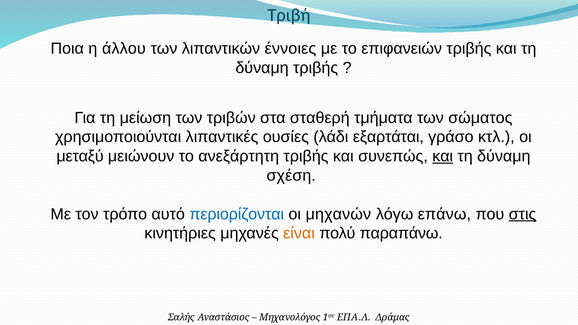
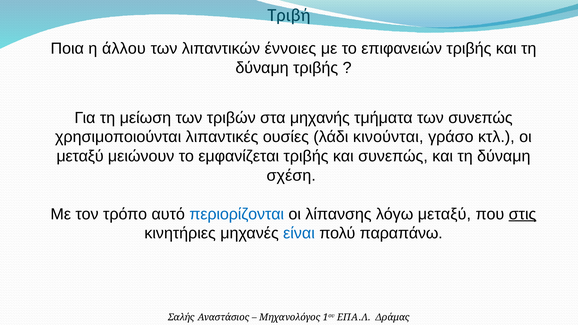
σταθερή: σταθερή -> μηχανής (320, 118)
των σώματος: σώματος -> συνεπώς (480, 118)
εξαρτάται: εξαρτάται -> κινούνται (388, 137)
ανεξάρτητη: ανεξάρτητη -> εμφανίζεται (239, 156)
και underline: present -> none (443, 156)
μηχανών: μηχανών -> λίπανσης (338, 214)
λόγω επάνω: επάνω -> μεταξύ (444, 214)
είναι colour: orange -> blue (299, 233)
